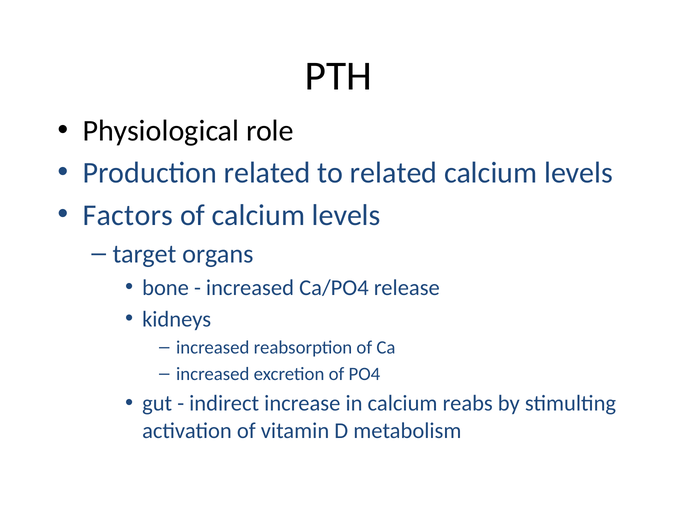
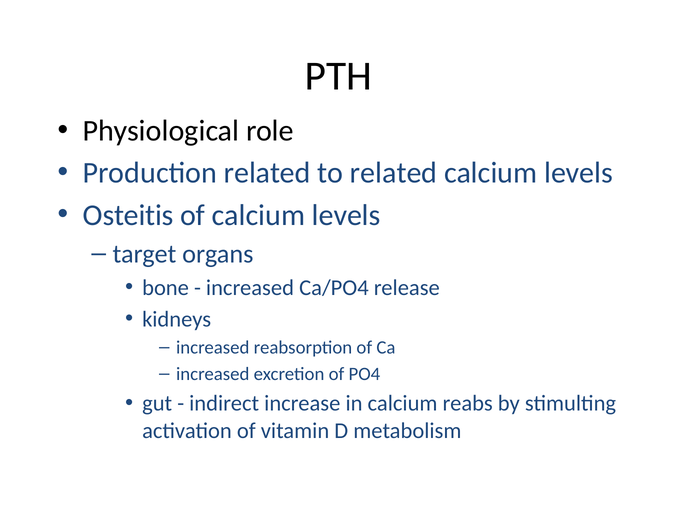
Factors: Factors -> Osteitis (128, 215)
